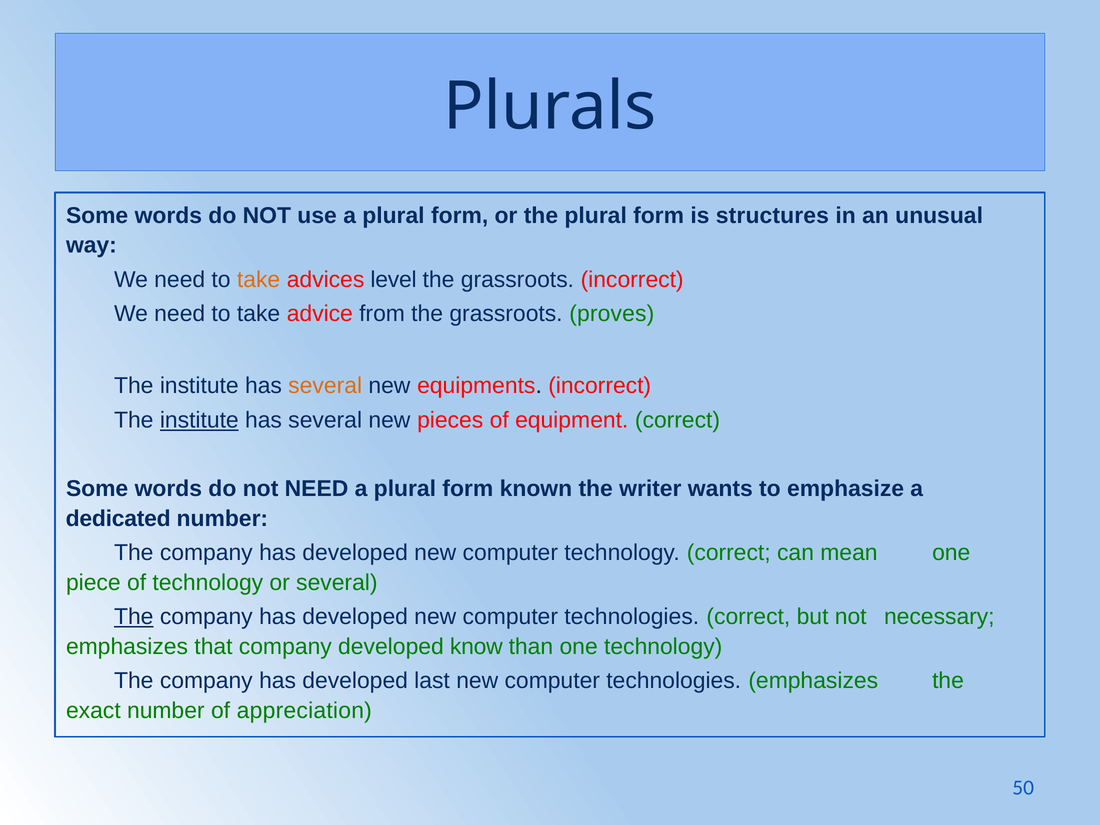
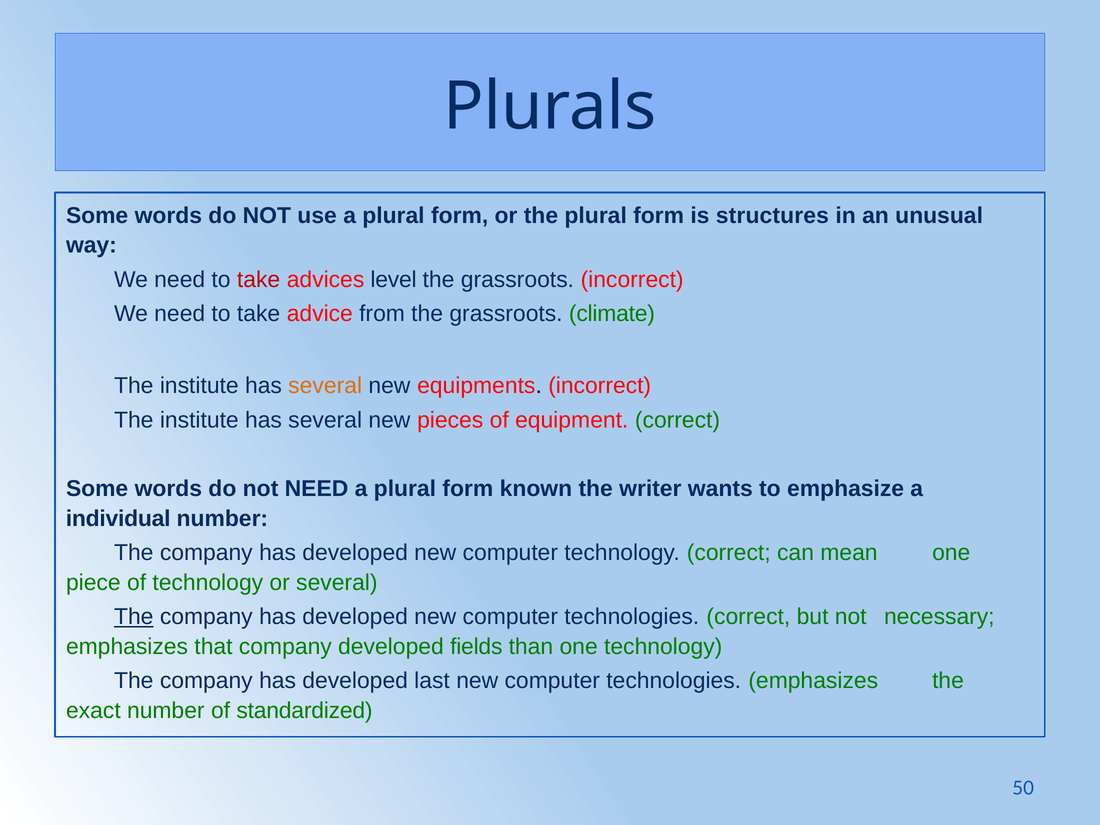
take colour: orange -> red (259, 280)
proves: proves -> climate (612, 314)
institute underline: present -> none (199, 420)
dedicated: dedicated -> individual (118, 519)
know: know -> fields (476, 647)
appreciation: appreciation -> standardized (305, 711)
